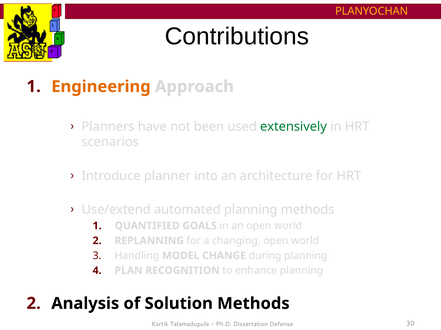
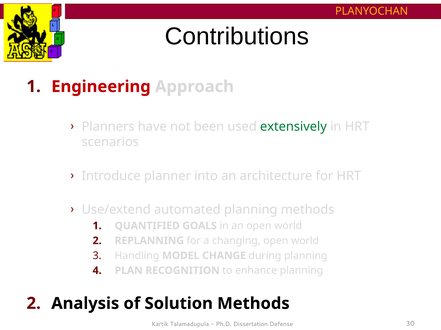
Engineering colour: orange -> red (101, 87)
